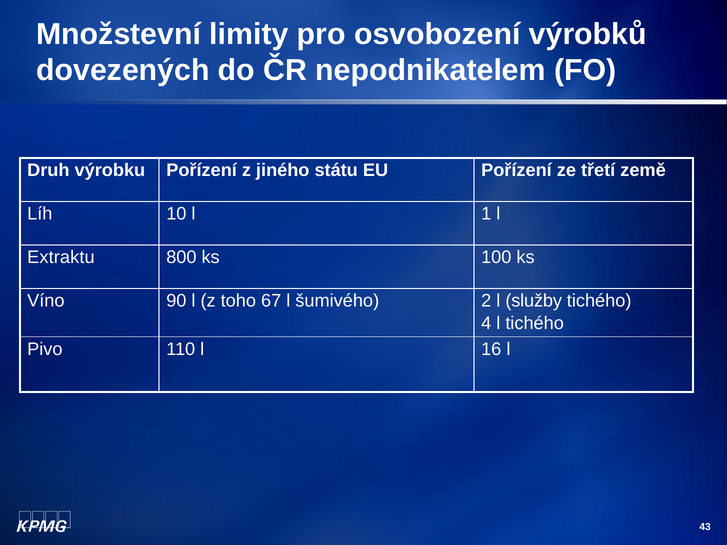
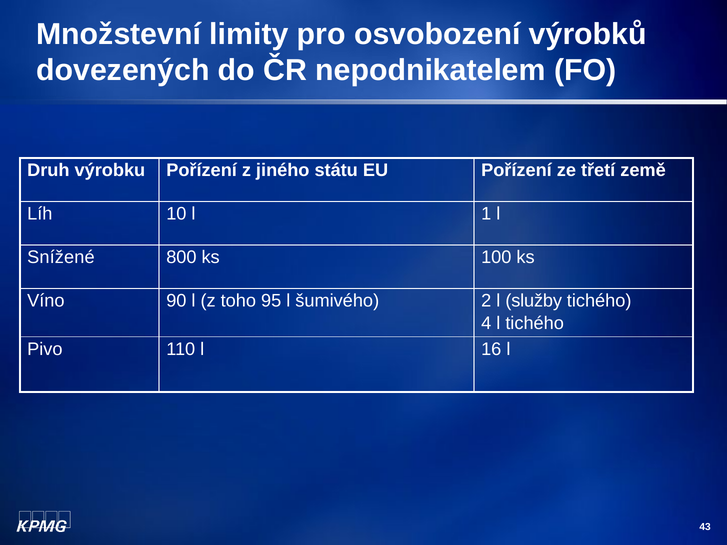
Extraktu: Extraktu -> Snížené (61, 257)
67: 67 -> 95 (271, 301)
